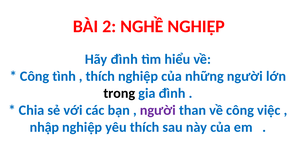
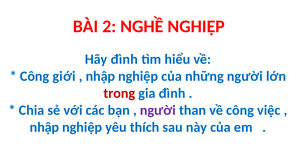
tình: tình -> giới (64, 76)
thích: thích -> nhập (100, 76)
trong colour: black -> red (119, 93)
